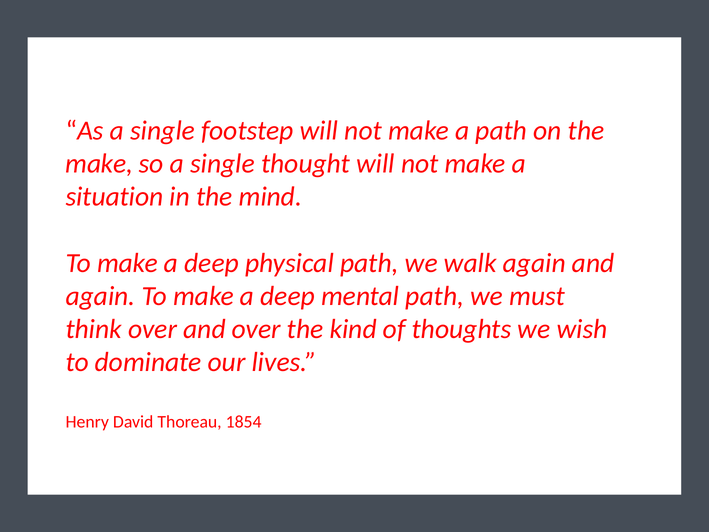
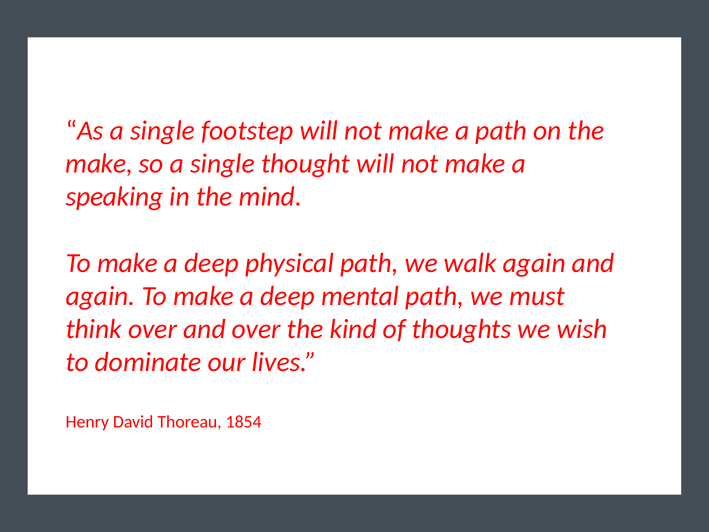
situation: situation -> speaking (115, 197)
